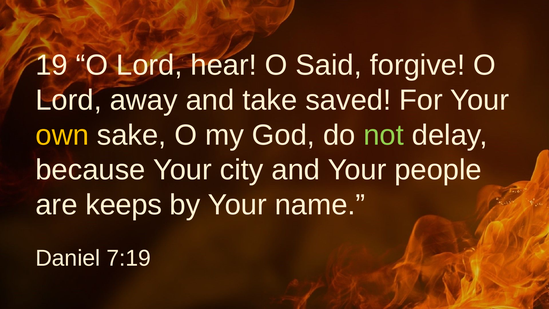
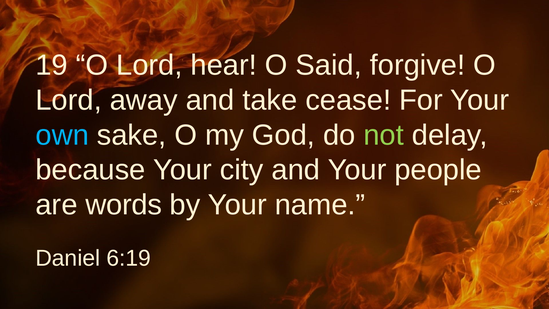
saved: saved -> cease (348, 100)
own colour: yellow -> light blue (62, 135)
keeps: keeps -> words (124, 205)
7:19: 7:19 -> 6:19 (129, 258)
